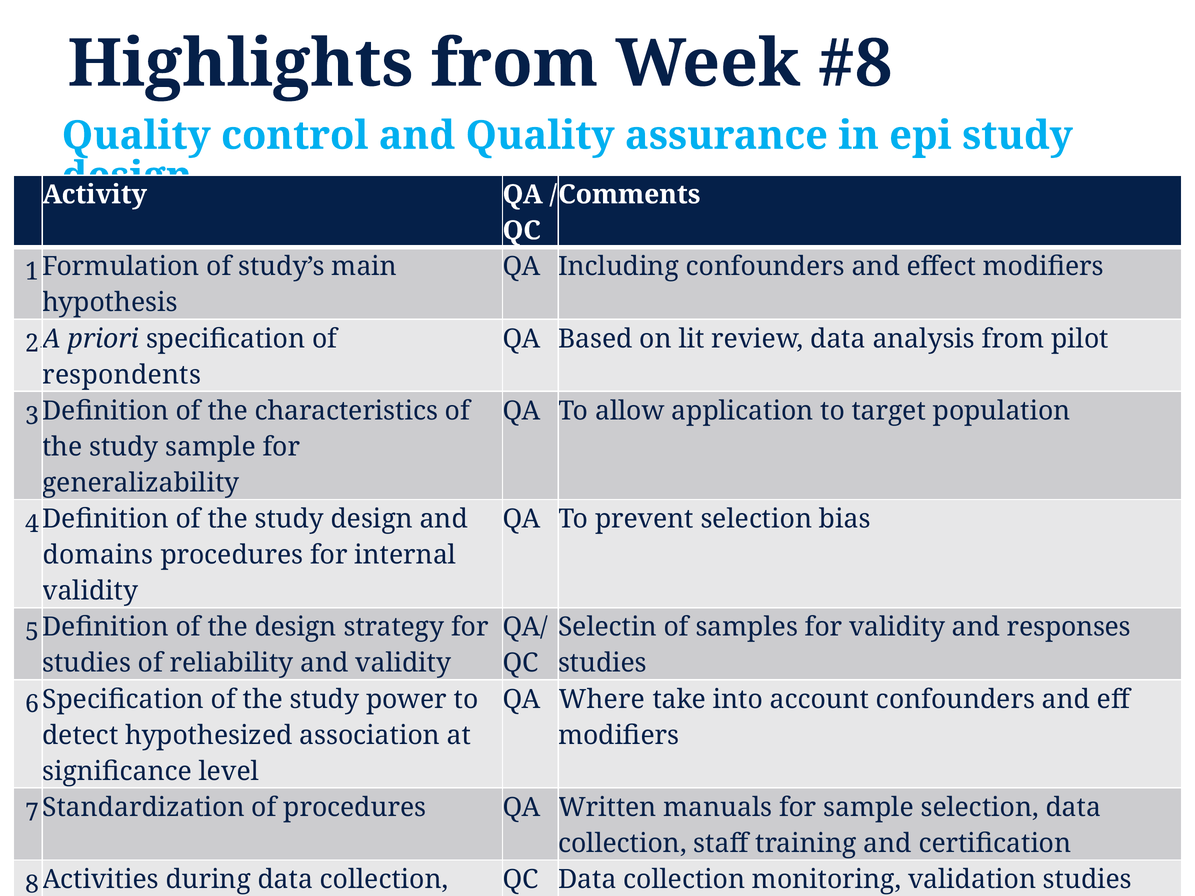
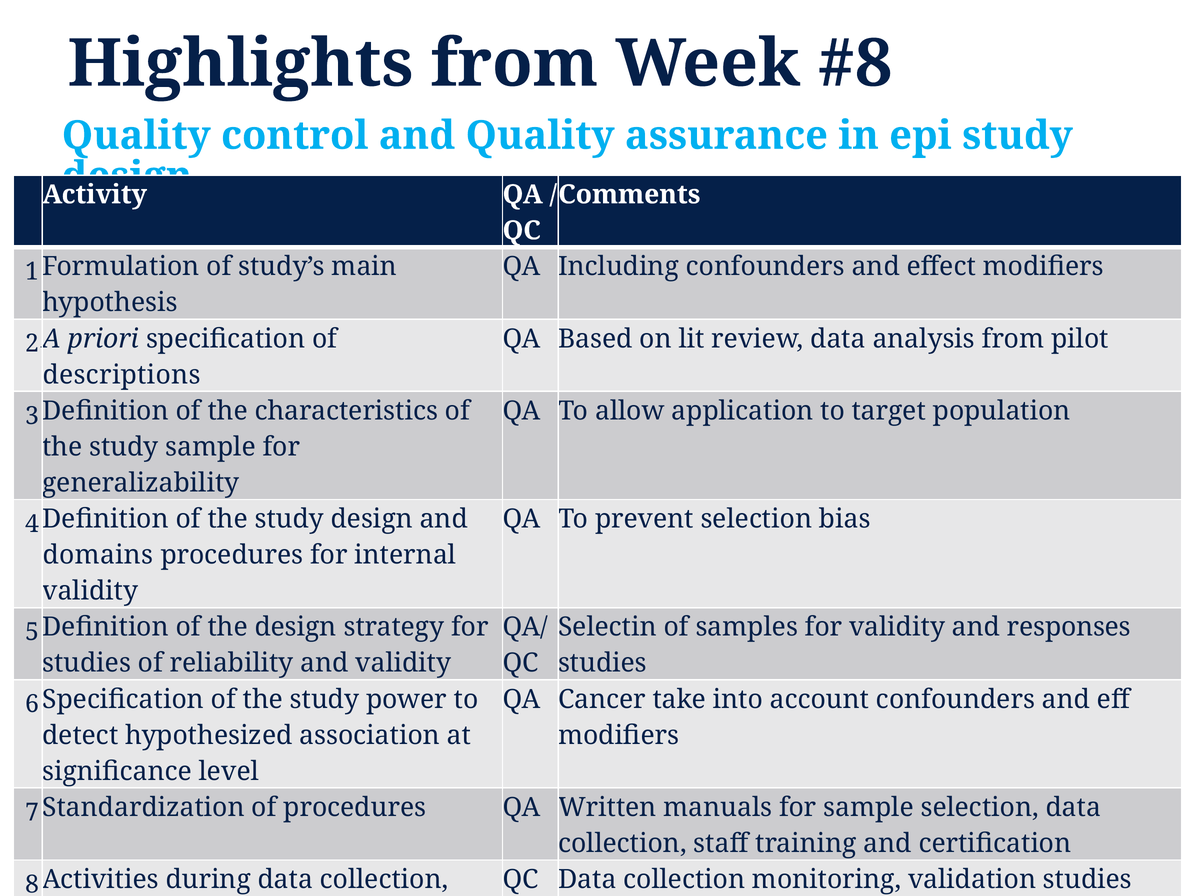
respondents: respondents -> descriptions (122, 375)
Where: Where -> Cancer (602, 699)
